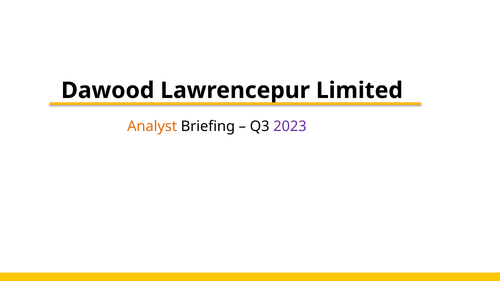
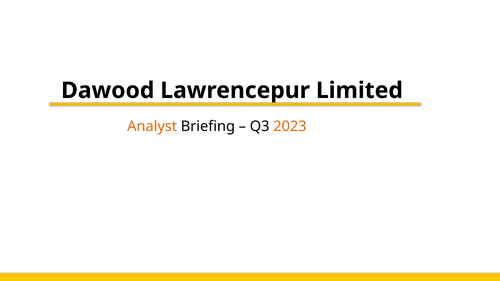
2023 colour: purple -> orange (290, 127)
